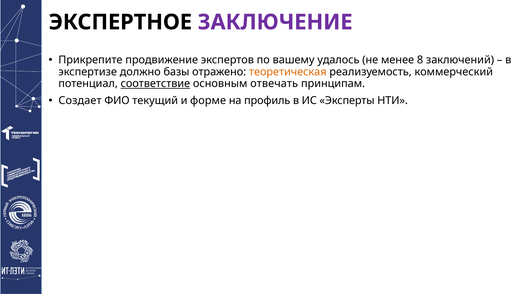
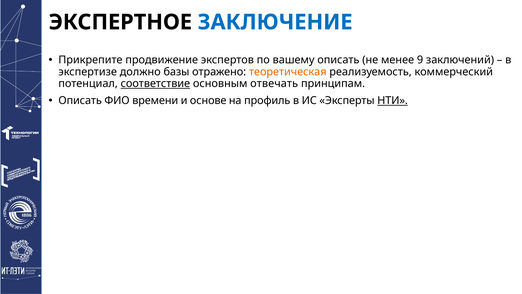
ЗАКЛЮЧЕНИЕ colour: purple -> blue (275, 22)
вашему удалось: удалось -> описать (338, 60)
8: 8 -> 9 (420, 60)
Создает: Создает -> Описать (80, 101)
текущий: текущий -> времени (155, 101)
форме: форме -> основе (208, 101)
НТИ underline: none -> present (393, 101)
